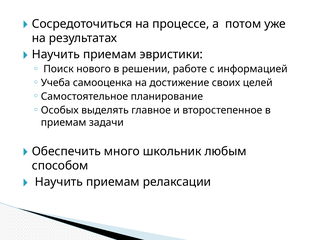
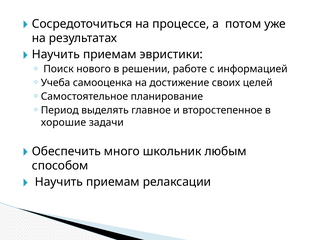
Особых: Особых -> Период (60, 110)
приемам: приемам -> хорошие (63, 122)
